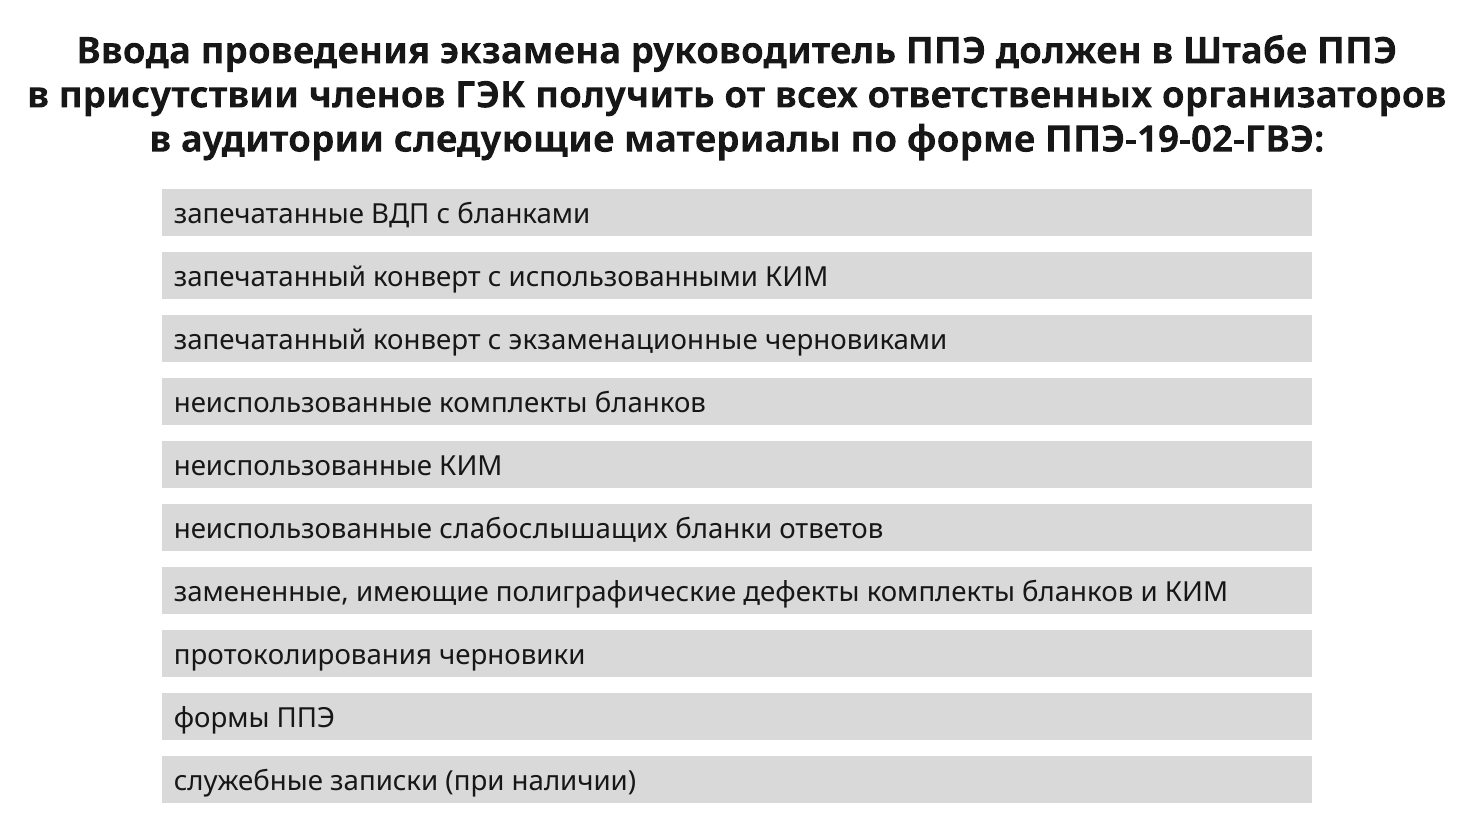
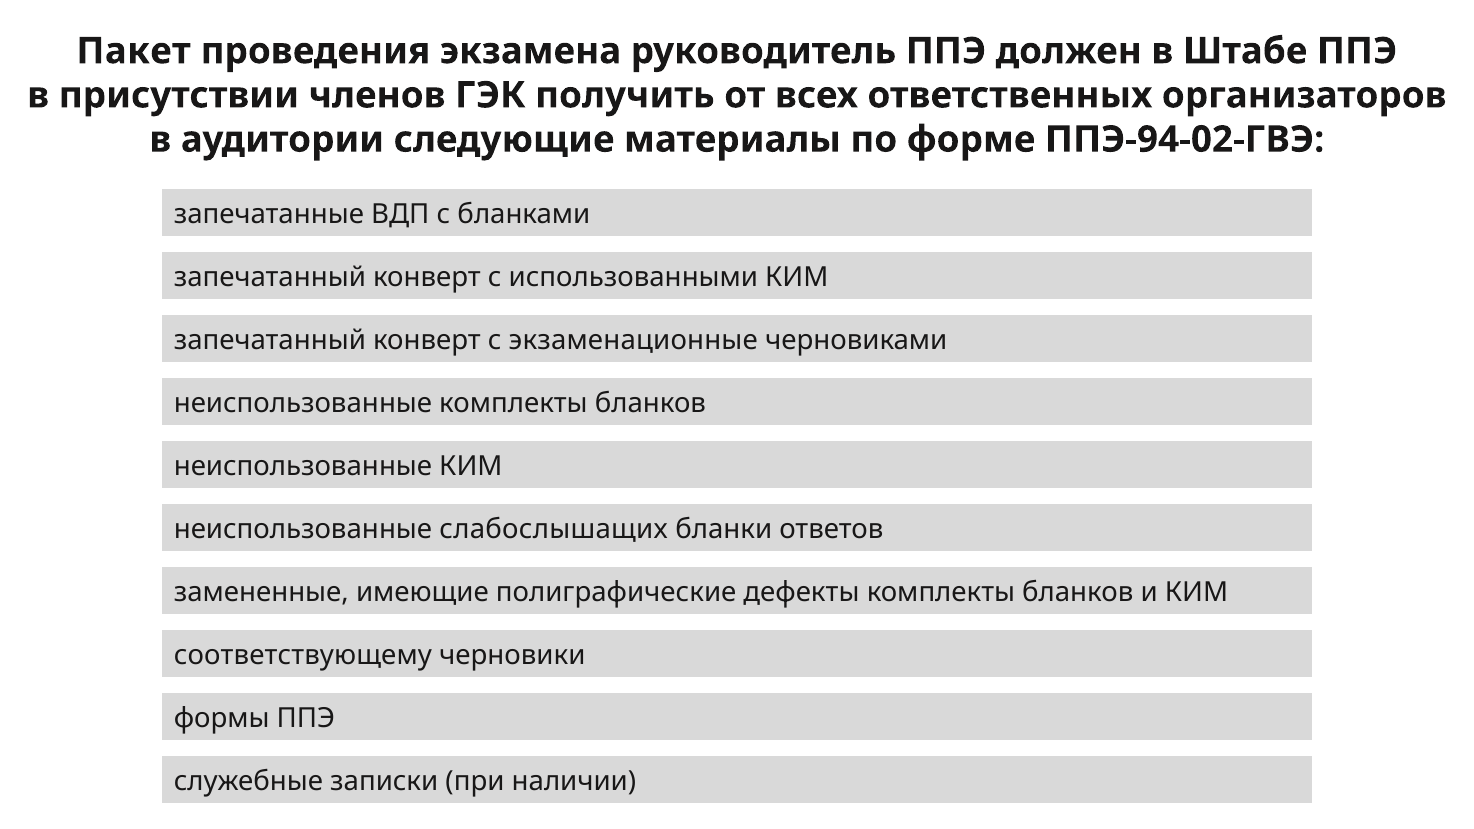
Ввода: Ввода -> Пакет (134, 51)
ППЭ-19-02-ГВЭ: ППЭ-19-02-ГВЭ -> ППЭ-94-02-ГВЭ (1185, 140)
протоколирования: протоколирования -> соответствующему (303, 655)
